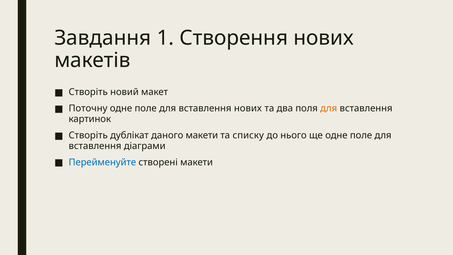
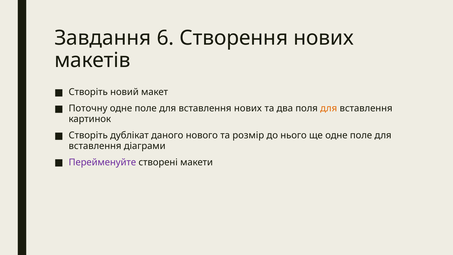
1: 1 -> 6 (165, 38)
даного макети: макети -> нового (202, 135)
списку: списку -> розмір (248, 135)
Перейменуйте colour: blue -> purple (102, 162)
